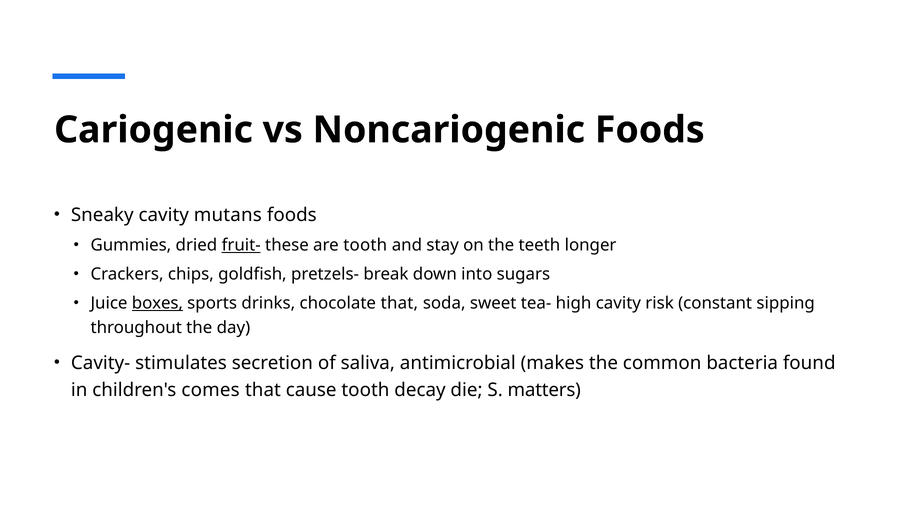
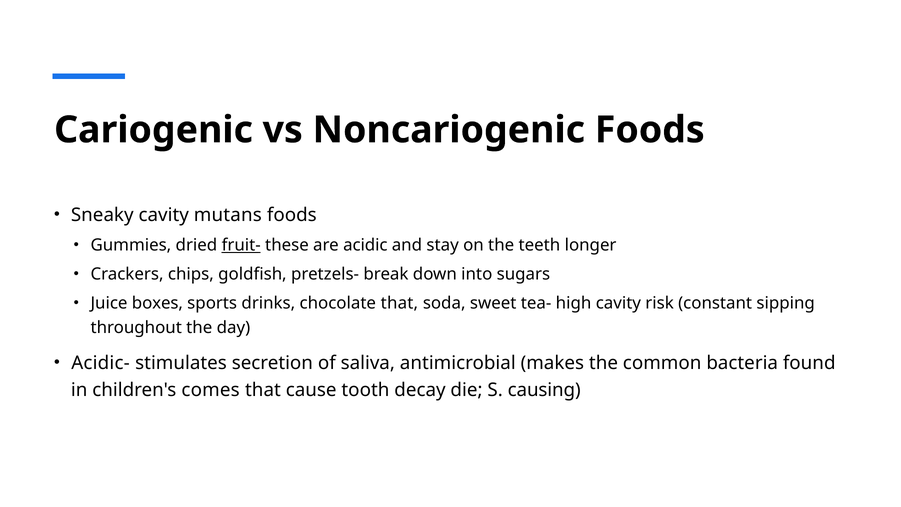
are tooth: tooth -> acidic (365, 245)
boxes underline: present -> none (157, 303)
Cavity-: Cavity- -> Acidic- (101, 363)
matters: matters -> causing (544, 390)
